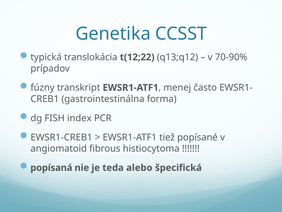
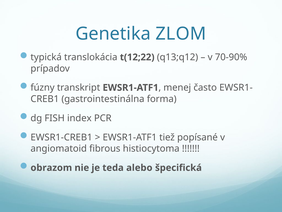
CCSST: CCSST -> ZLOM (181, 34)
popísaná: popísaná -> obrazom (51, 167)
